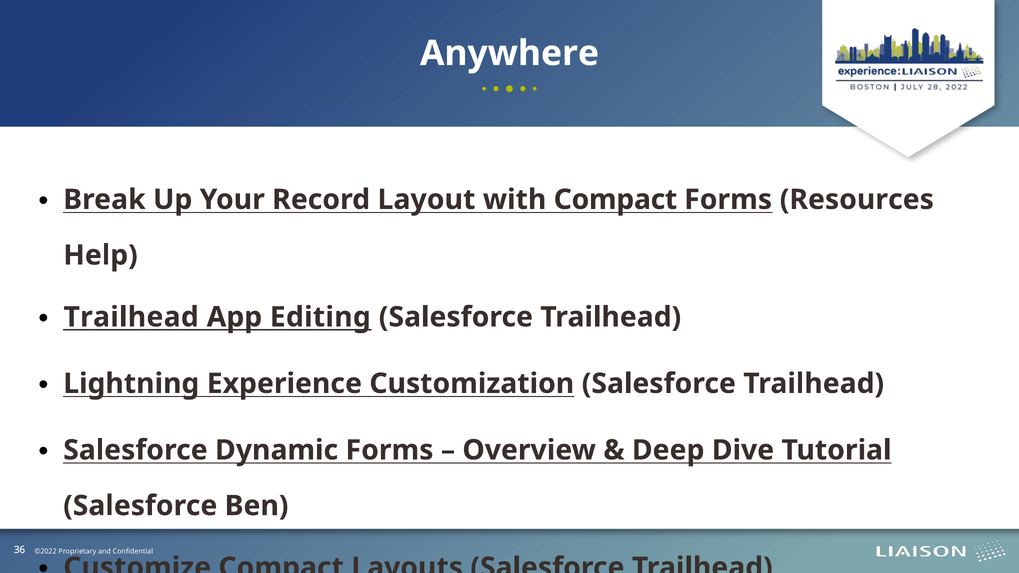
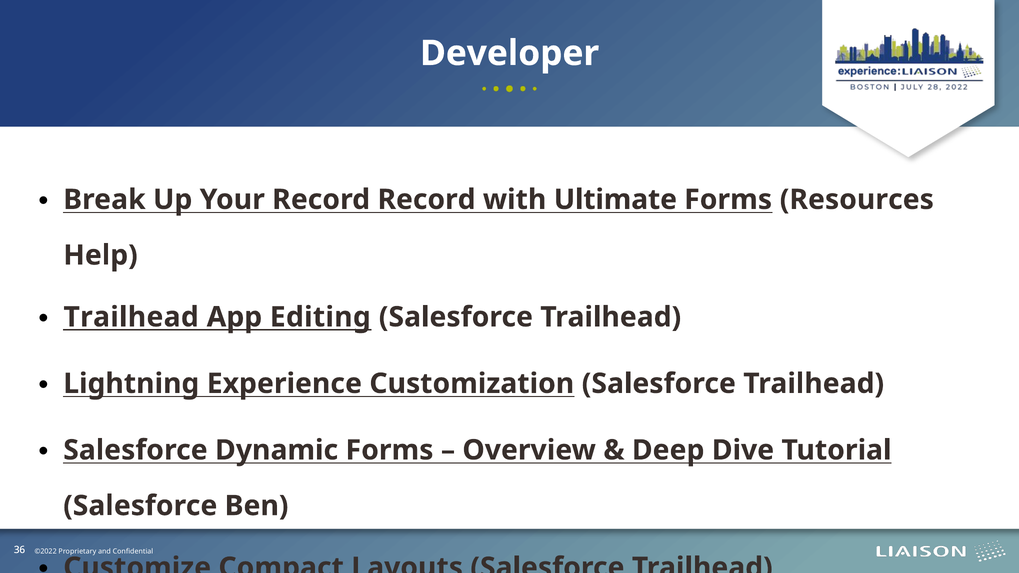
Anywhere: Anywhere -> Developer (510, 53)
Record Layout: Layout -> Record (427, 200)
with Compact: Compact -> Ultimate (615, 200)
